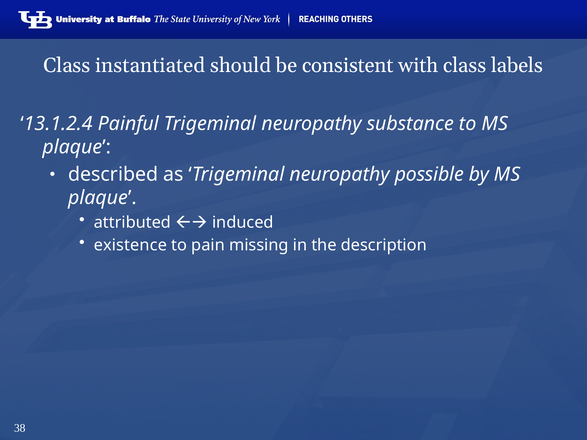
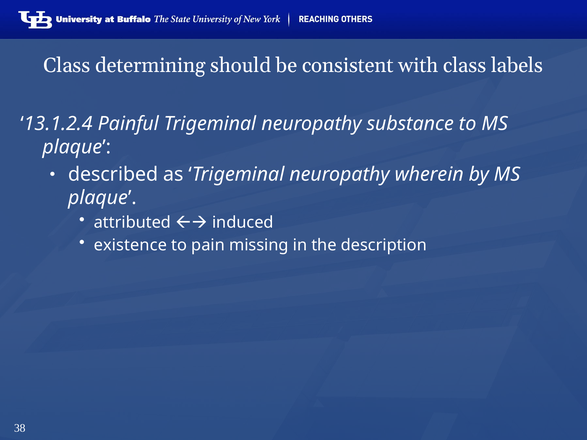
instantiated: instantiated -> determining (150, 65)
possible: possible -> wherein (429, 174)
